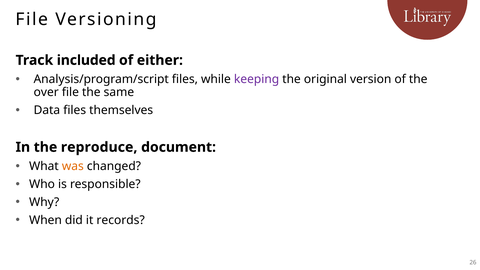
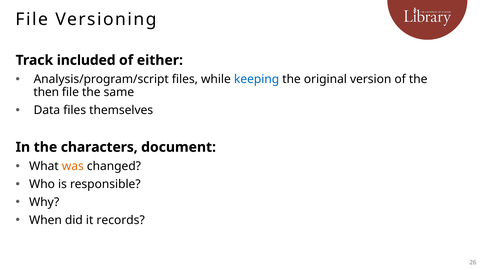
keeping colour: purple -> blue (257, 79)
over: over -> then (46, 92)
reproduce: reproduce -> characters (99, 147)
